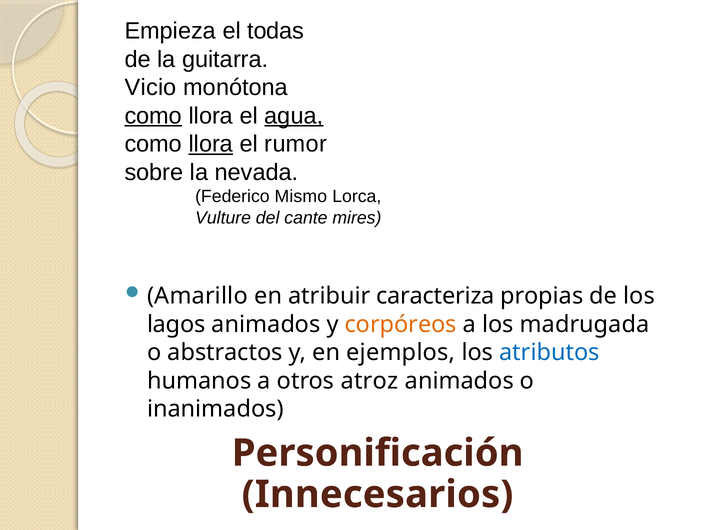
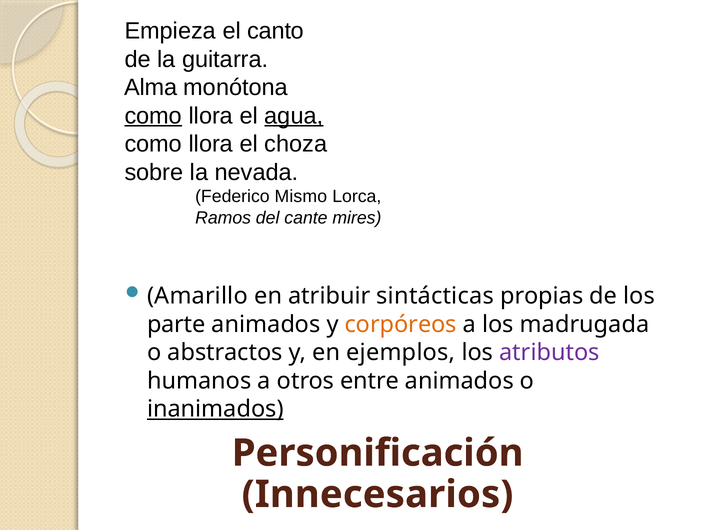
todas: todas -> canto (276, 31)
Vicio: Vicio -> Alma (151, 87)
llora underline: present -> none (211, 144)
rumor: rumor -> choza (296, 144)
Vulture: Vulture -> Ramos (223, 218)
caracteriza: caracteriza -> sintácticas (435, 296)
lagos: lagos -> parte (176, 324)
atributos colour: blue -> purple (549, 352)
atroz: atroz -> entre (370, 381)
inanimados underline: none -> present (215, 409)
